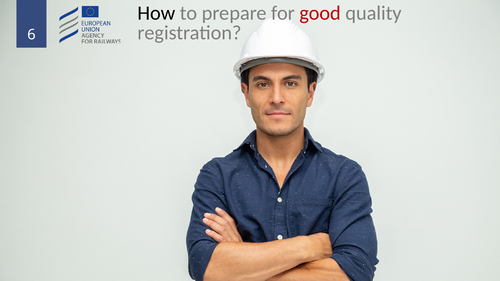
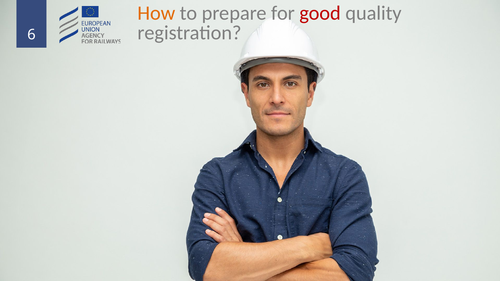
How colour: black -> orange (157, 13)
